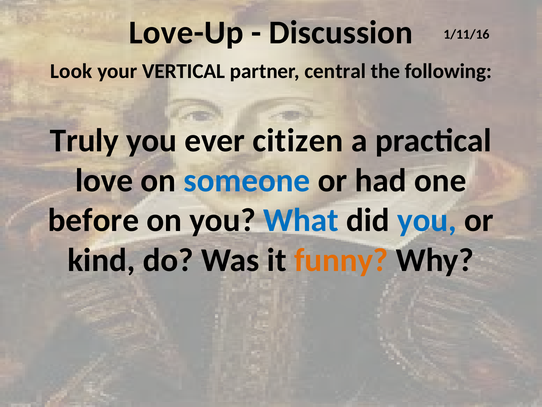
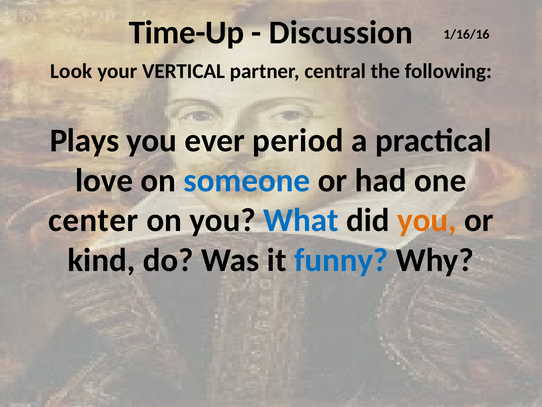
Love-Up: Love-Up -> Time-Up (186, 33)
1/11/16: 1/11/16 -> 1/16/16 (466, 34)
Truly: Truly -> Plays (84, 140)
citizen: citizen -> period (298, 140)
before: before -> center (93, 220)
you colour: blue -> orange (427, 220)
funny colour: orange -> blue (341, 260)
